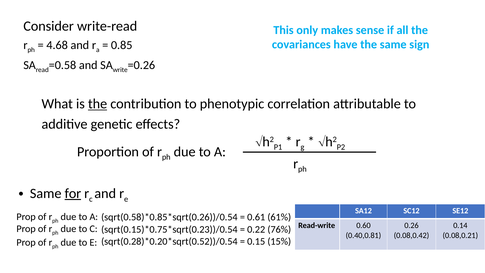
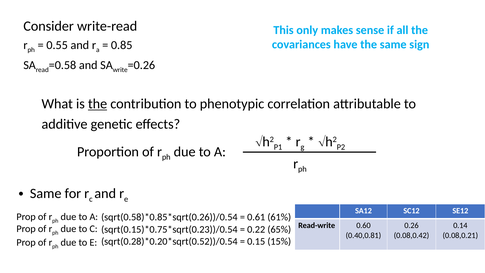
4.68: 4.68 -> 0.55 (57, 45)
for underline: present -> none (73, 193)
76%: 76% -> 65% (279, 229)
